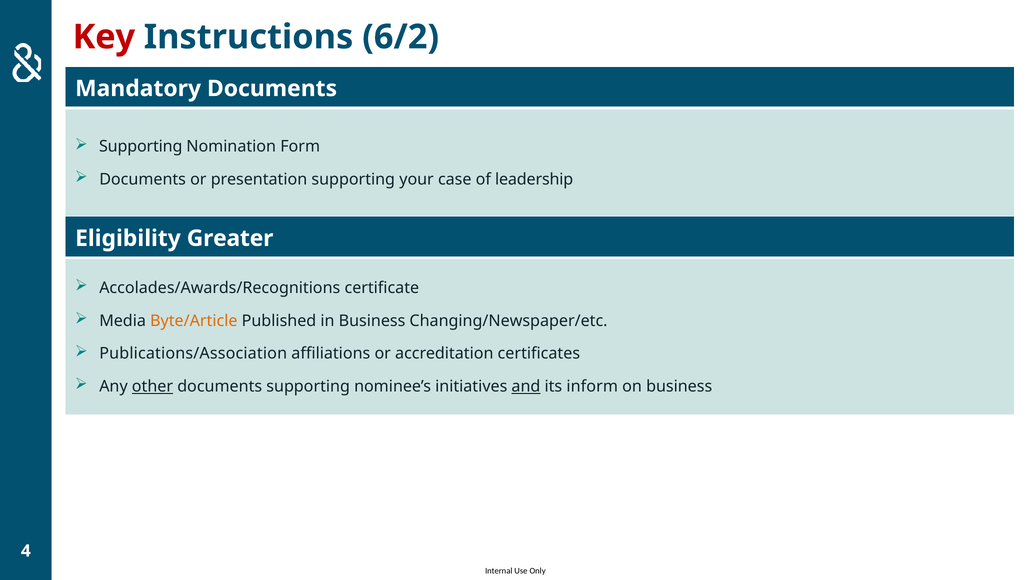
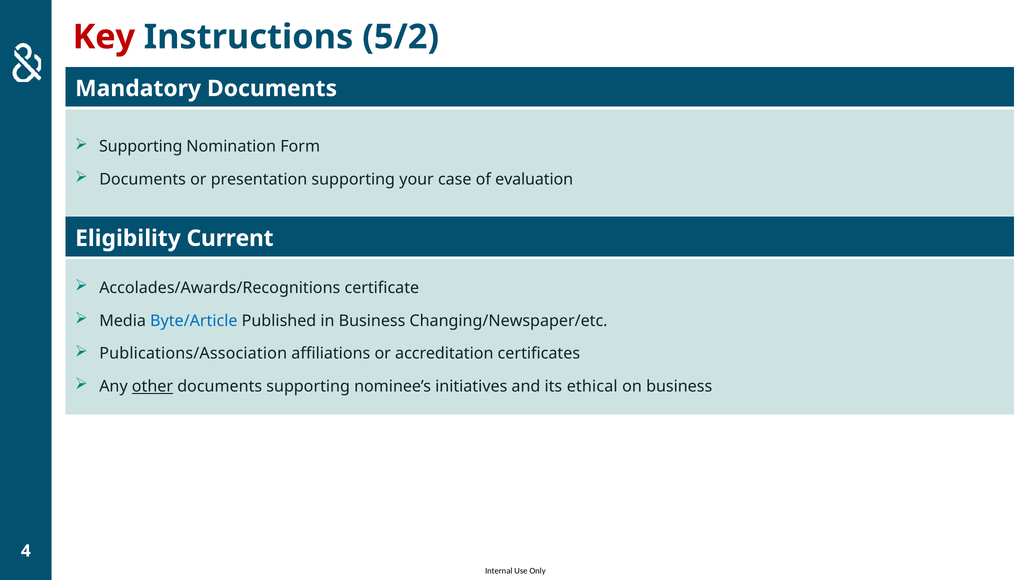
6/2: 6/2 -> 5/2 (401, 37)
leadership: leadership -> evaluation (534, 179)
Greater: Greater -> Current (230, 238)
Byte/Article colour: orange -> blue (194, 321)
and underline: present -> none (526, 386)
inform: inform -> ethical (592, 386)
